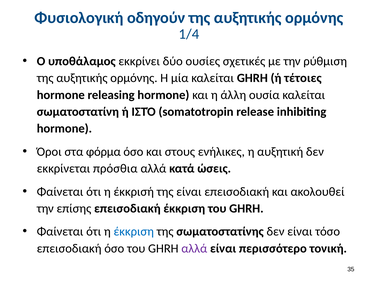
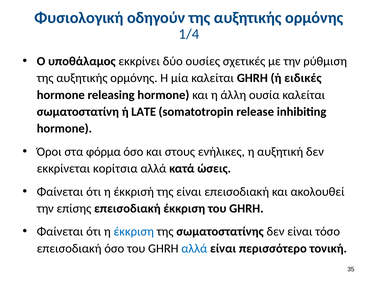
τέτοιες: τέτοιες -> ειδικές (303, 78)
ΙΣΤΌ: ΙΣΤΌ -> LATE (144, 112)
πρόσθια: πρόσθια -> κορίτσια (115, 169)
αλλά colour: purple -> blue (194, 249)
